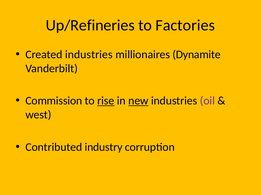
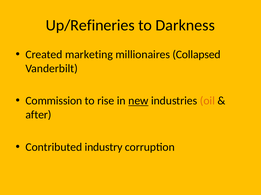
Factories: Factories -> Darkness (185, 25)
Created industries: industries -> marketing (89, 55)
Dynamite: Dynamite -> Collapsed (197, 55)
rise underline: present -> none (106, 101)
oil colour: purple -> orange (207, 101)
west: west -> after (38, 115)
